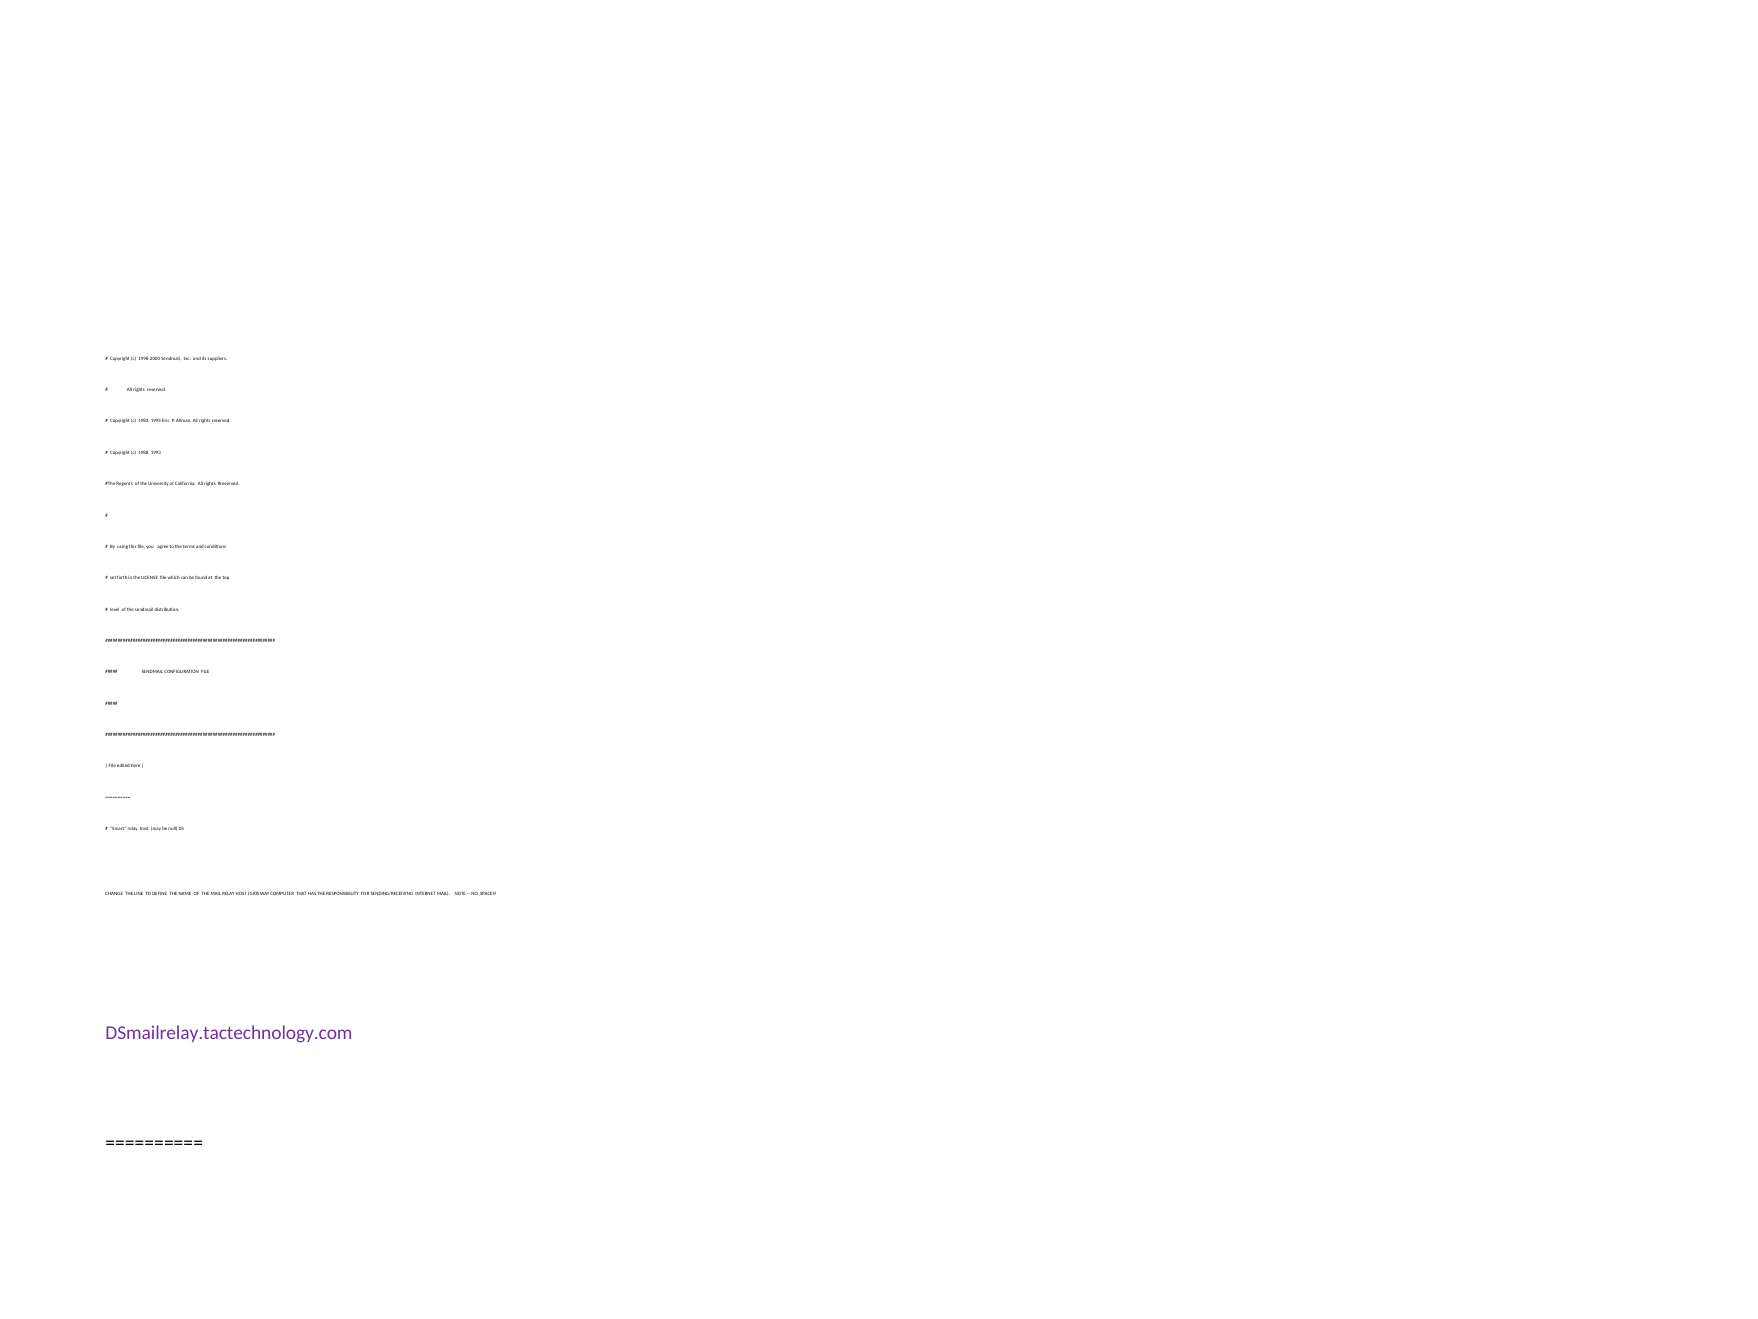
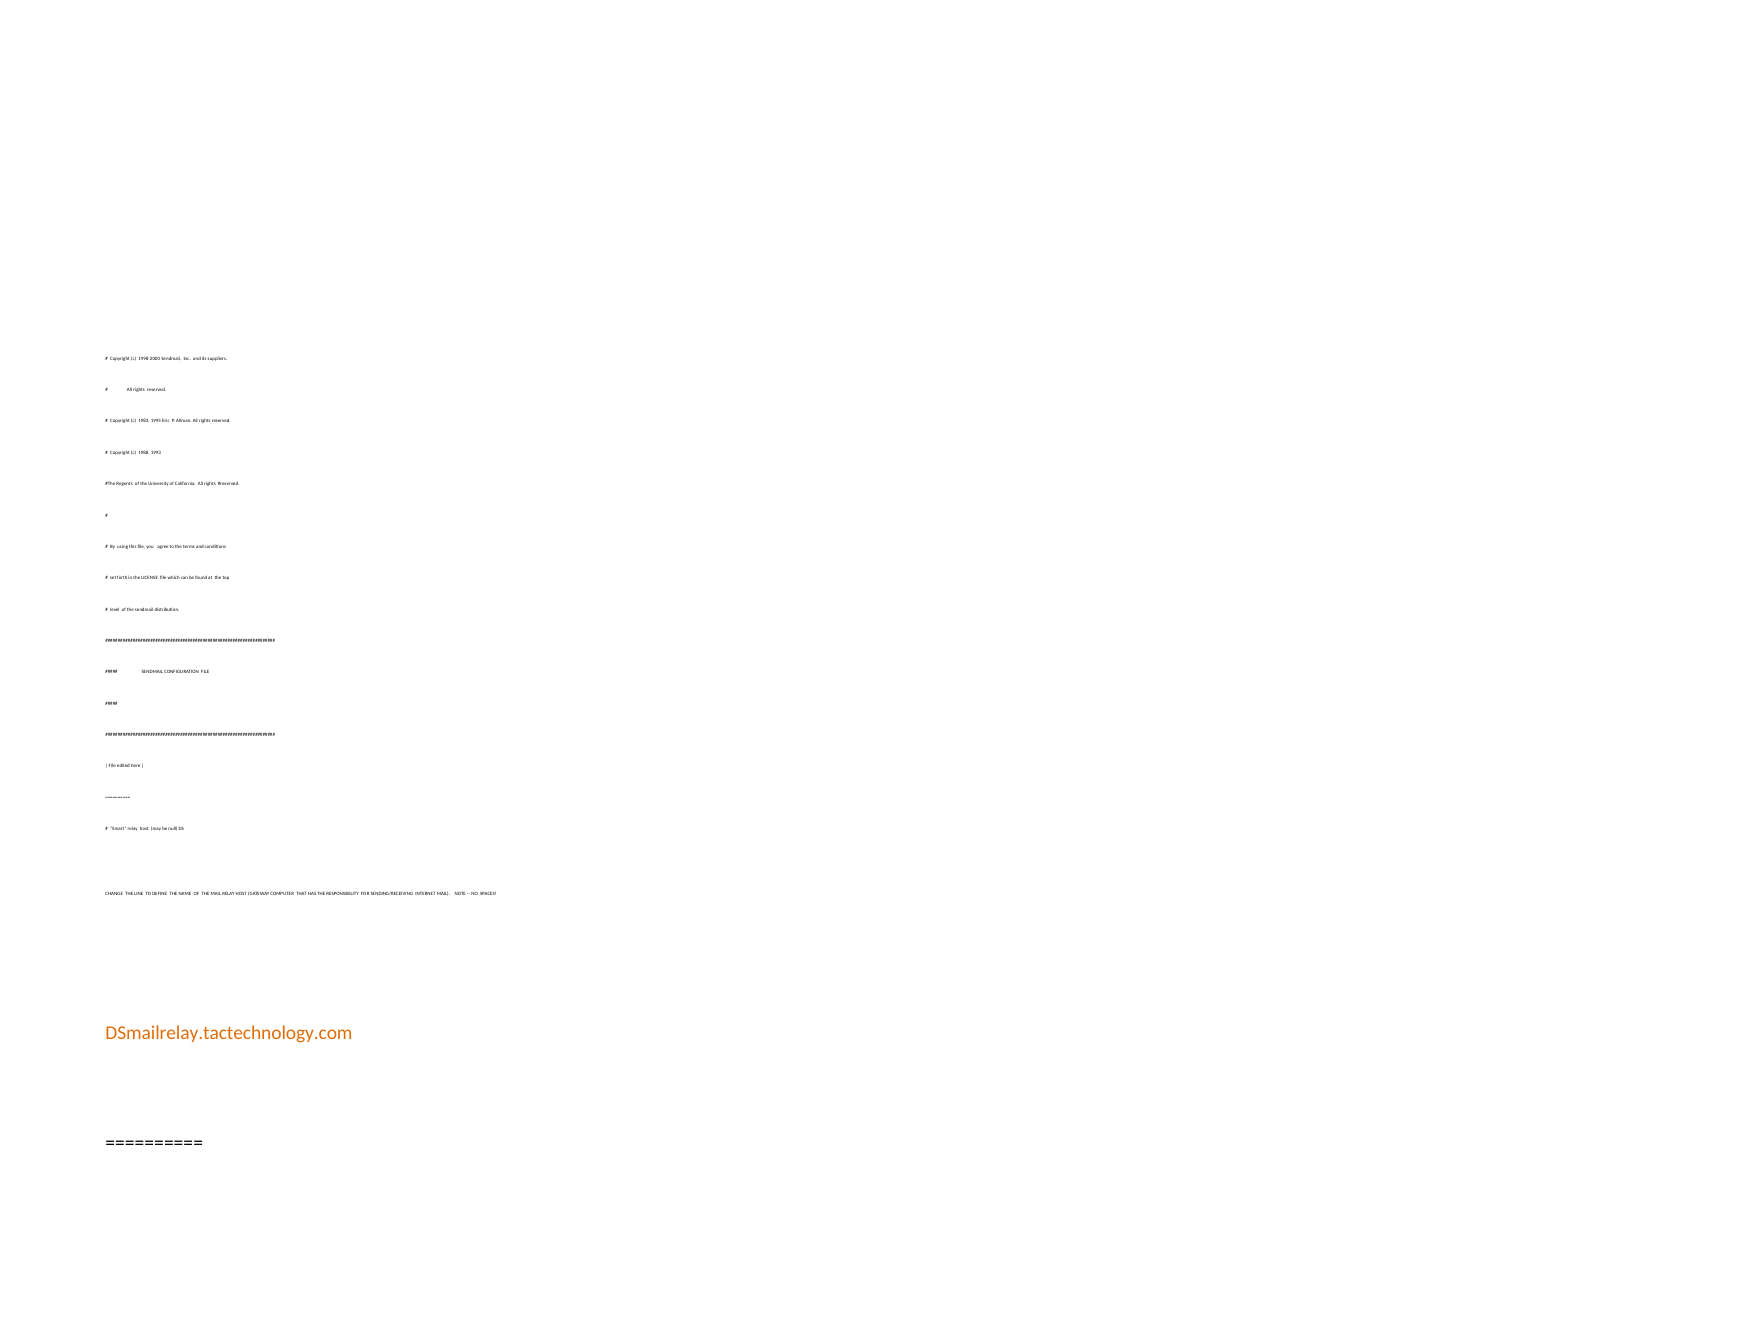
DSmailrelay.tactechnology.com colour: purple -> orange (229, 1033)
